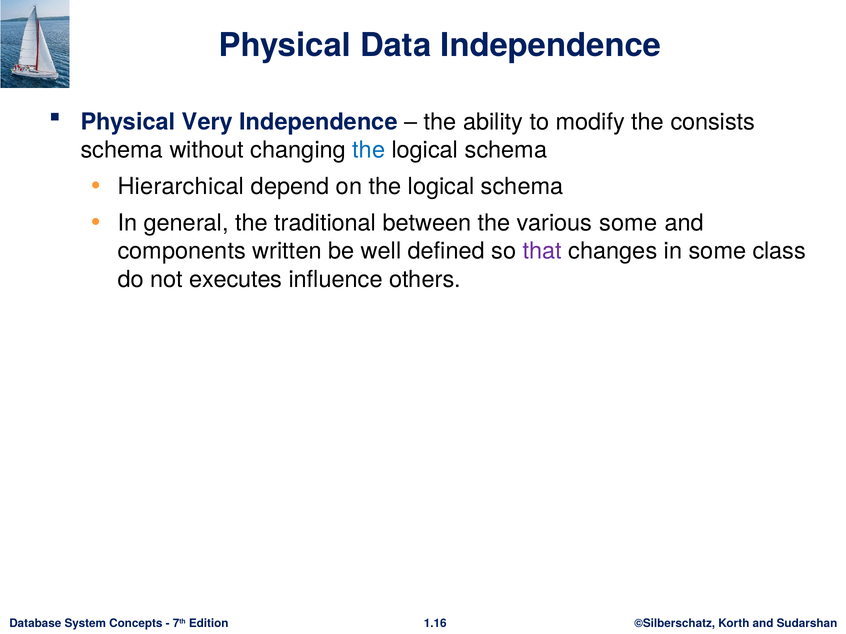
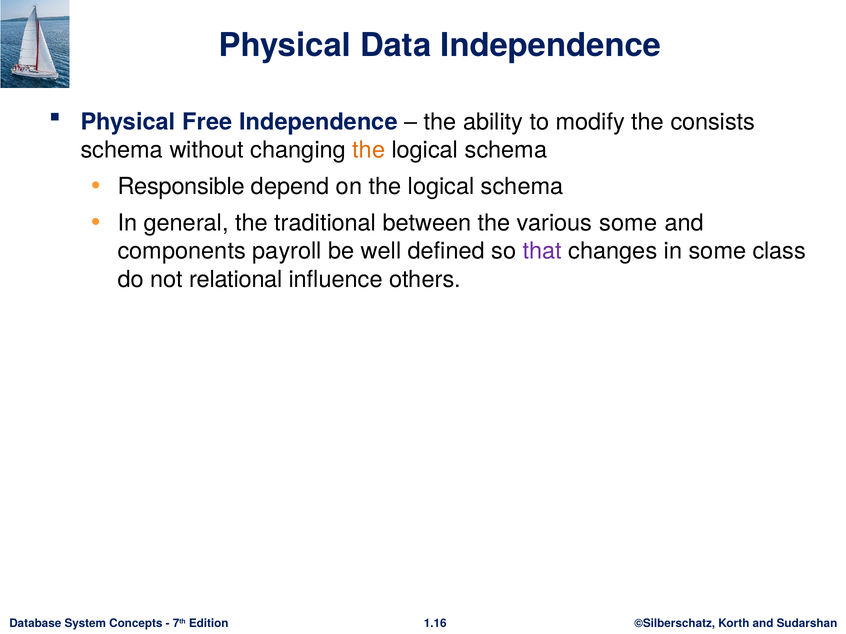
Very: Very -> Free (207, 122)
the colour: blue -> orange (369, 150)
Hierarchical: Hierarchical -> Responsible (181, 187)
written: written -> payroll (287, 251)
executes: executes -> relational (236, 279)
